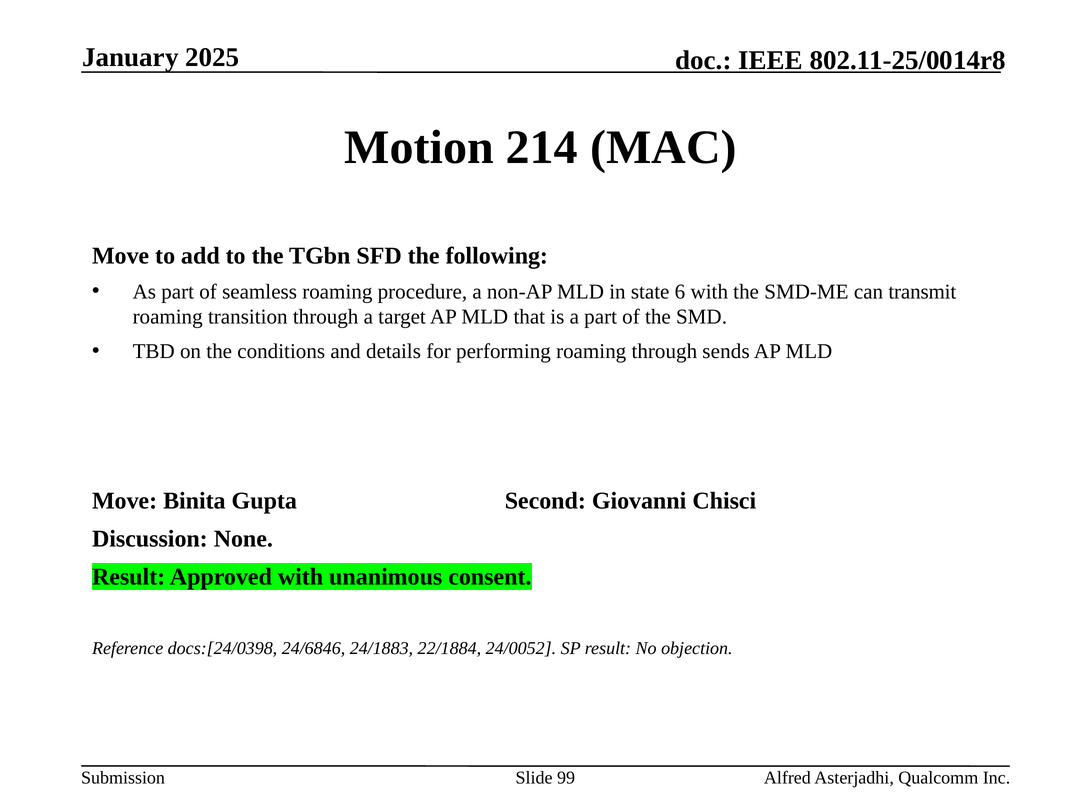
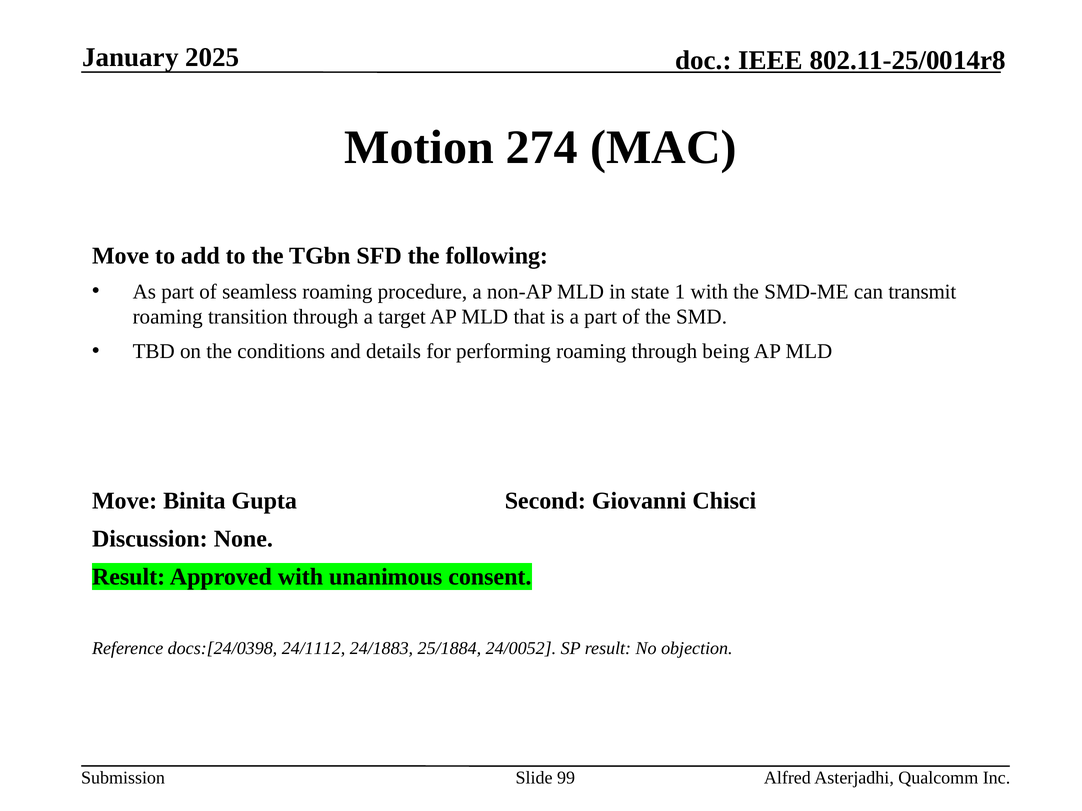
214: 214 -> 274 (542, 147)
6: 6 -> 1 (680, 292)
sends: sends -> being (726, 351)
24/6846: 24/6846 -> 24/1112 (314, 649)
22/1884: 22/1884 -> 25/1884 (449, 649)
